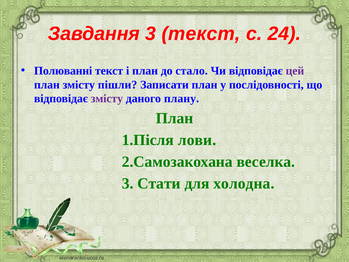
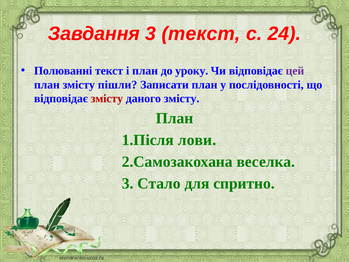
стало: стало -> уроку (192, 71)
змісту colour: purple -> red (107, 99)
даного плану: плану -> змісту (182, 99)
Стати: Стати -> Стало (159, 183)
холодна: холодна -> спритно (244, 183)
